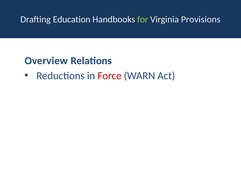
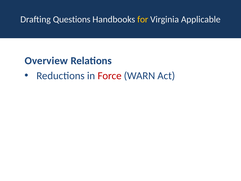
Education: Education -> Questions (72, 19)
for colour: light green -> yellow (143, 19)
Provisions: Provisions -> Applicable (201, 19)
